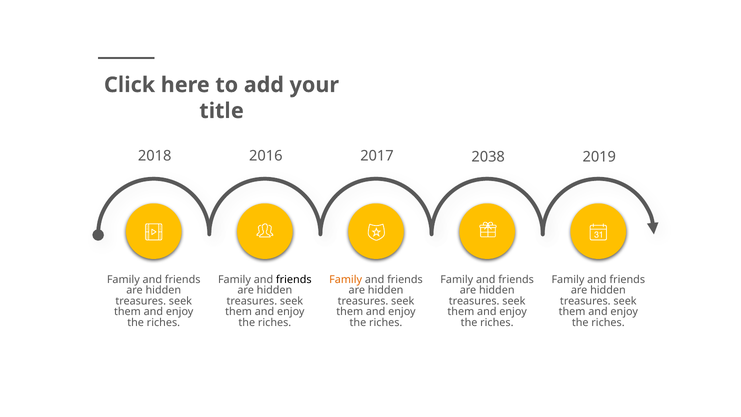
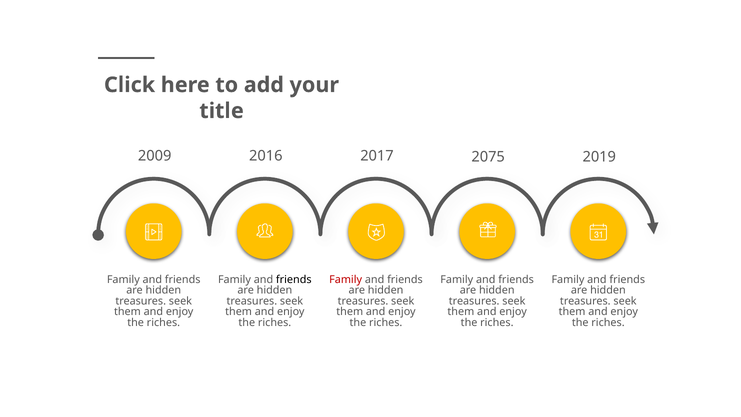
2018: 2018 -> 2009 (155, 156)
2038: 2038 -> 2075 (488, 157)
Family colour: orange -> red (346, 279)
